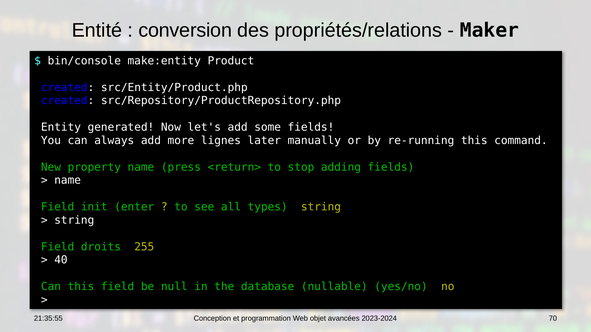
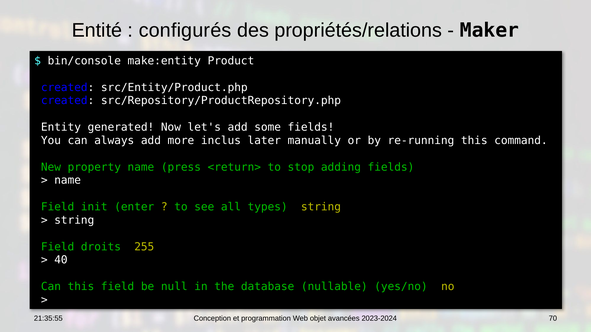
conversion: conversion -> configurés (185, 30)
lignes: lignes -> inclus (221, 141)
